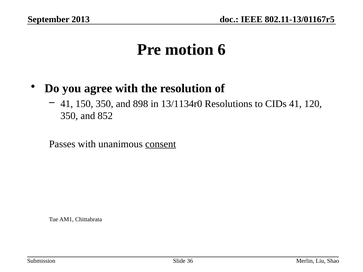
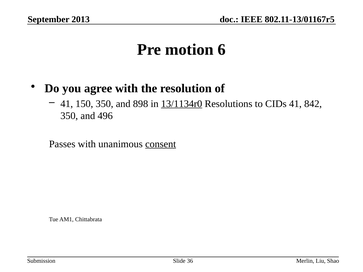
13/1134r0 underline: none -> present (182, 104)
120: 120 -> 842 (313, 104)
852: 852 -> 496 (105, 116)
